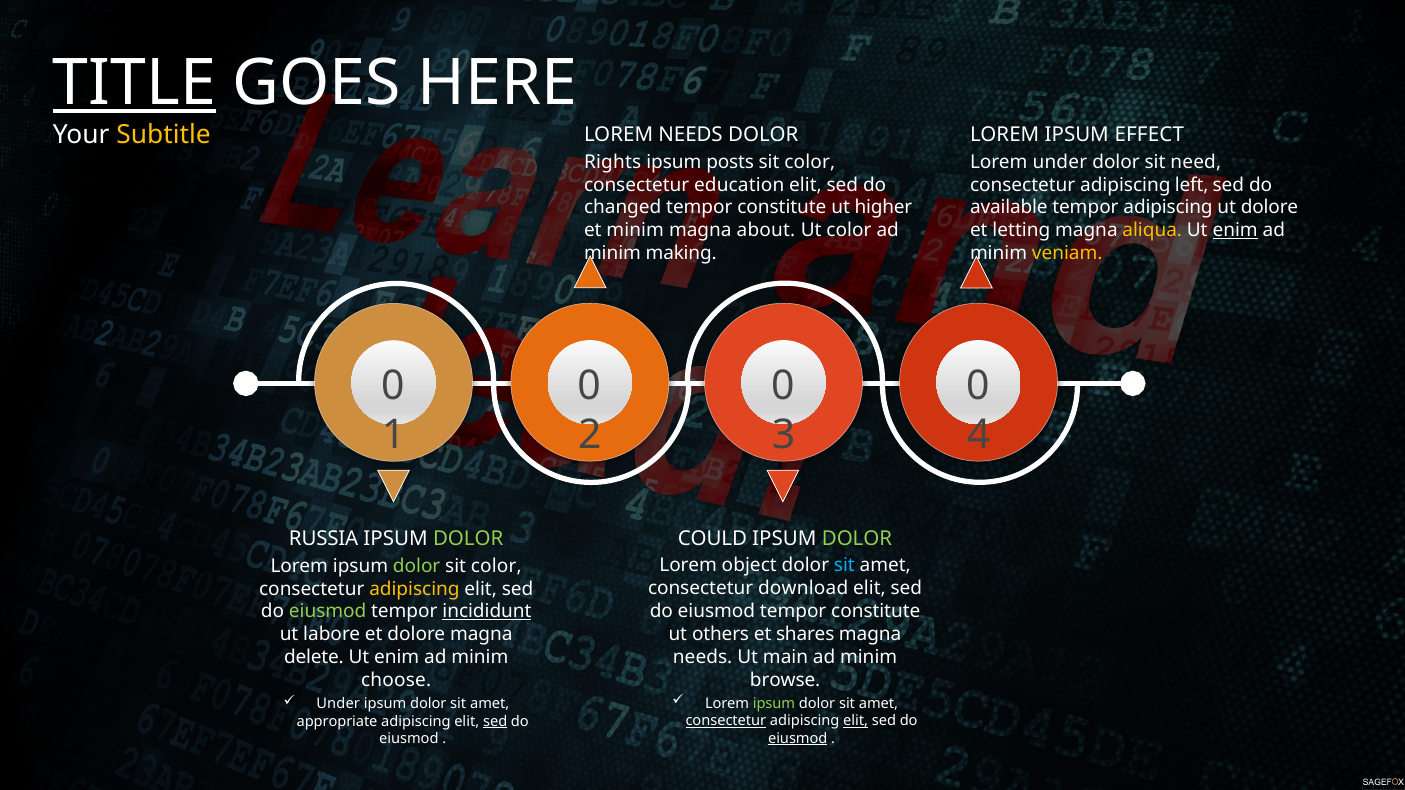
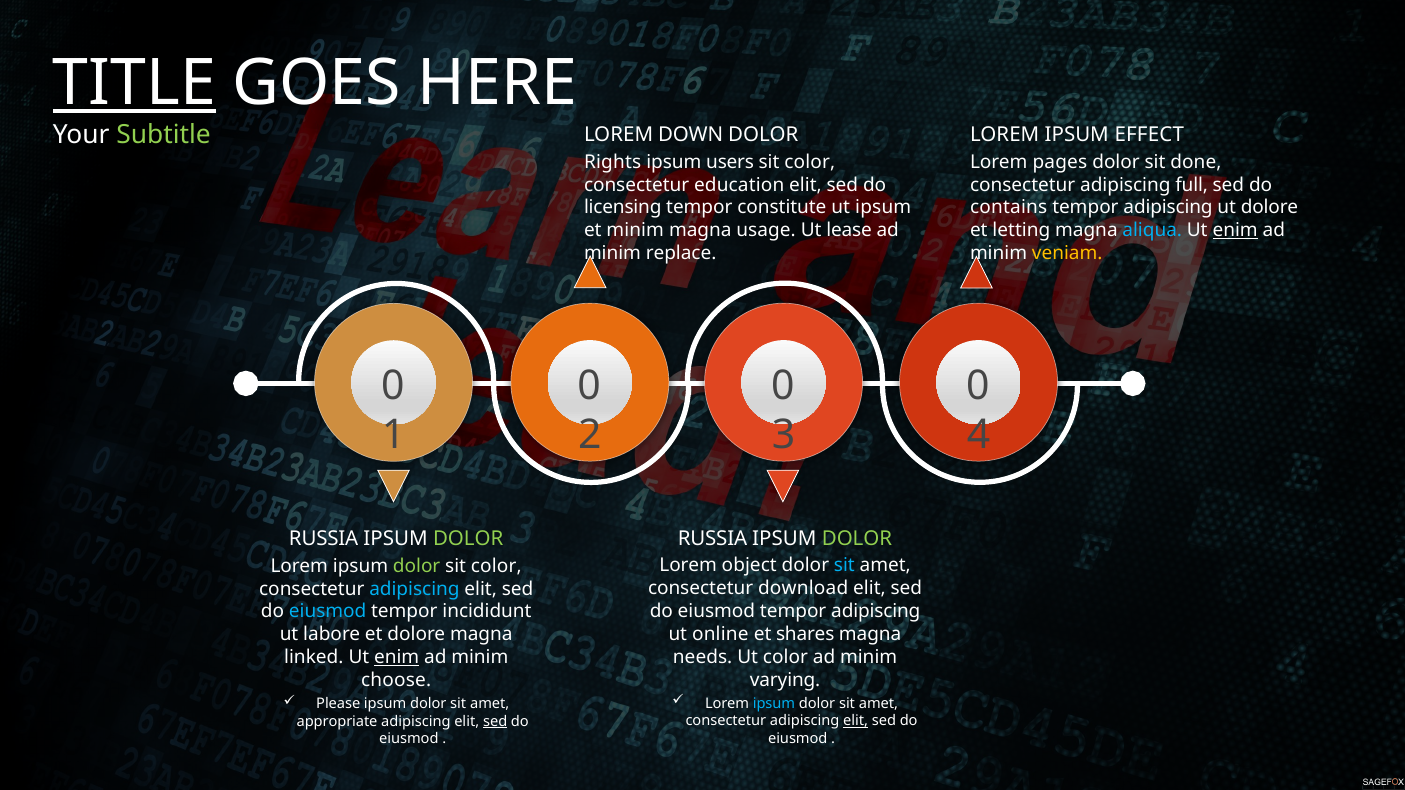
Subtitle colour: yellow -> light green (164, 135)
LOREM NEEDS: NEEDS -> DOWN (691, 135)
posts: posts -> users (730, 162)
Lorem under: under -> pages (1060, 162)
need: need -> done (1196, 162)
left: left -> full (1192, 185)
changed: changed -> licensing (623, 208)
ut higher: higher -> ipsum (883, 208)
available: available -> contains (1009, 208)
about: about -> usage (766, 231)
Ut color: color -> lease (849, 231)
aliqua colour: yellow -> light blue (1152, 231)
making: making -> replace (681, 254)
COULD: COULD -> RUSSIA (712, 539)
adipiscing colour: yellow -> light blue (414, 589)
eiusmod tempor constitute: constitute -> adipiscing (876, 612)
eiusmod colour: light green -> light blue (328, 612)
incididunt underline: present -> none (487, 612)
others: others -> online (720, 634)
Ut main: main -> color (785, 657)
delete: delete -> linked (314, 658)
enim underline: none -> present (397, 658)
browse: browse -> varying (785, 680)
ipsum colour: light green -> light blue (774, 704)
Under: Under -> Please (338, 704)
consectetur underline: present -> none (726, 721)
eiusmod underline: present -> none (798, 739)
